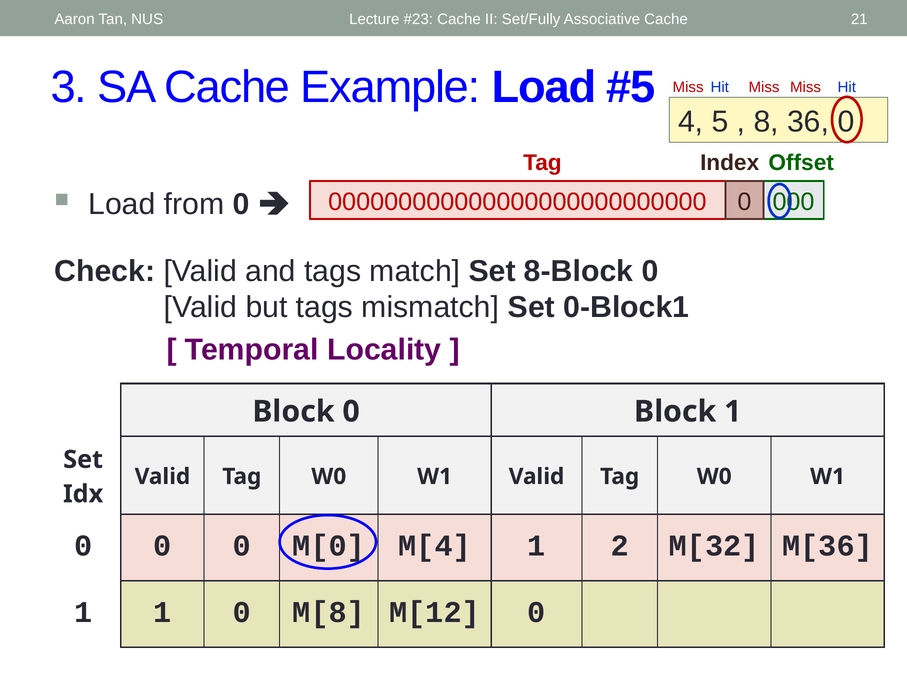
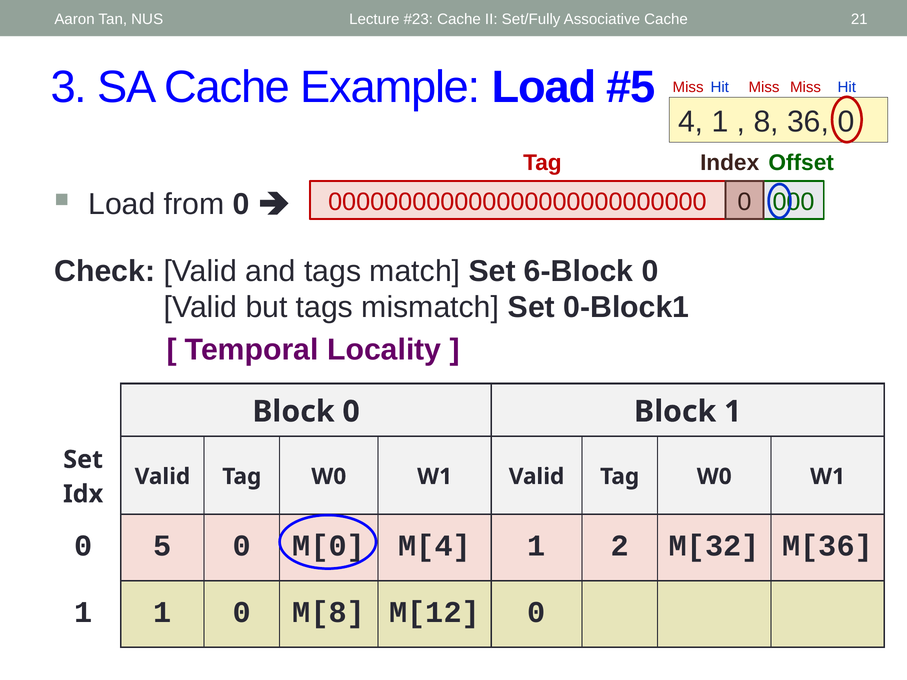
4 5: 5 -> 1 (720, 122)
8-Block: 8-Block -> 6-Block (579, 271)
0: 0 -> 5 (162, 546)
